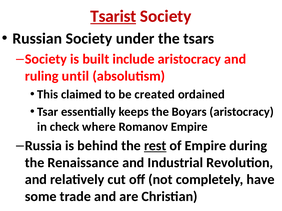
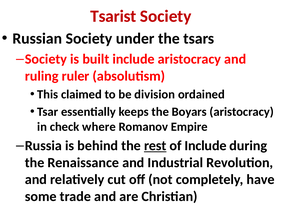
Tsarist underline: present -> none (113, 16)
until: until -> ruler (76, 76)
created: created -> division (155, 95)
of Empire: Empire -> Include (206, 146)
